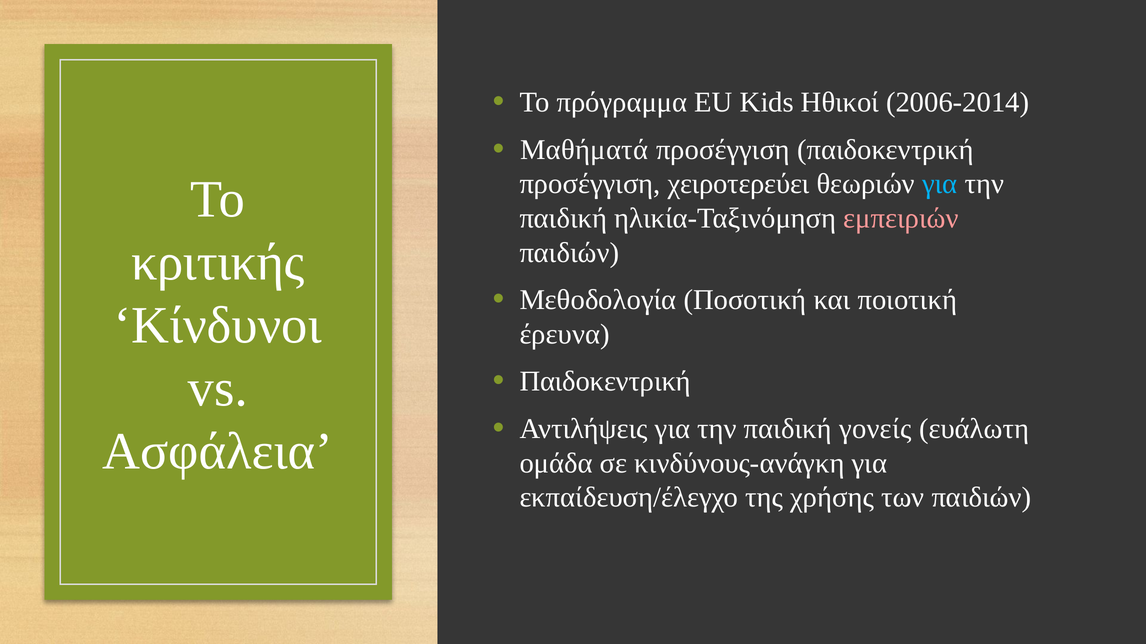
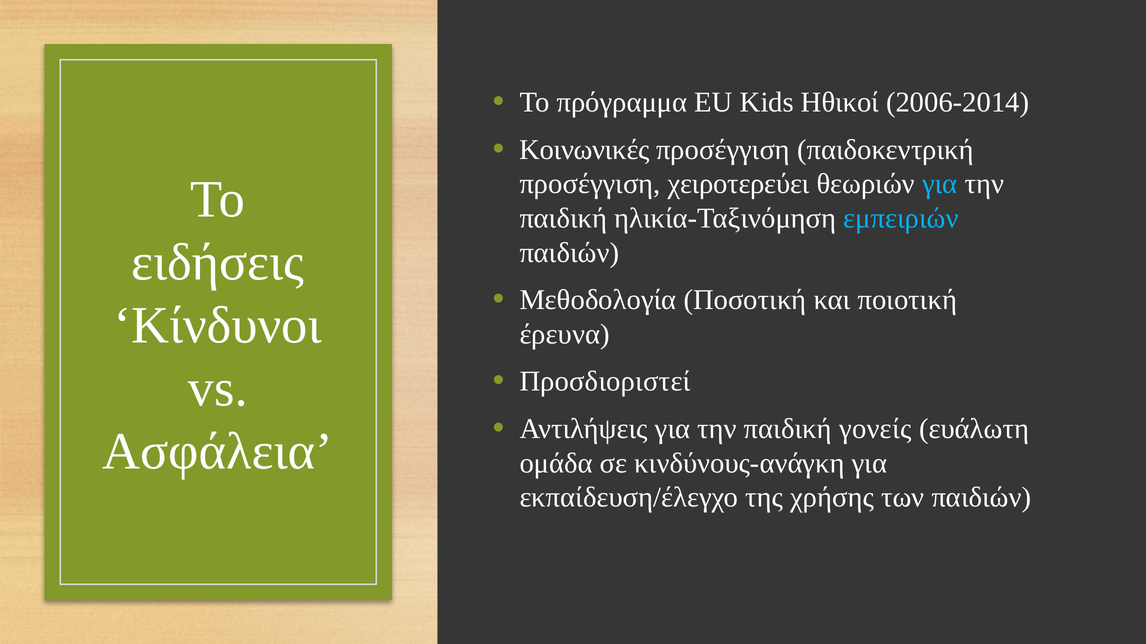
Μαθήματά: Μαθήματά -> Κοινωνικές (584, 150)
εμπειριών colour: pink -> light blue (901, 219)
κριτικής: κριτικής -> ειδήσεις (218, 263)
Παιδοκεντρική: Παιδοκεντρική -> Προσδιοριστεί (605, 382)
